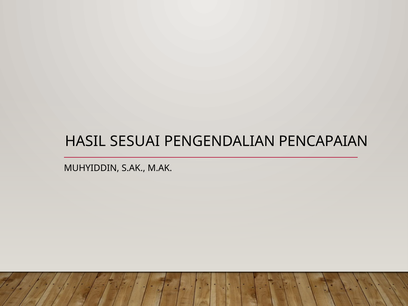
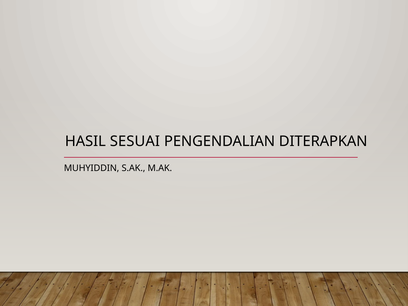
PENCAPAIAN: PENCAPAIAN -> DITERAPKAN (323, 141)
